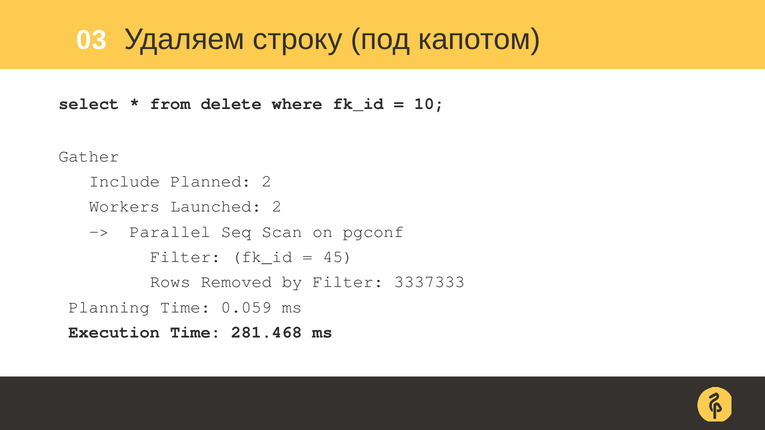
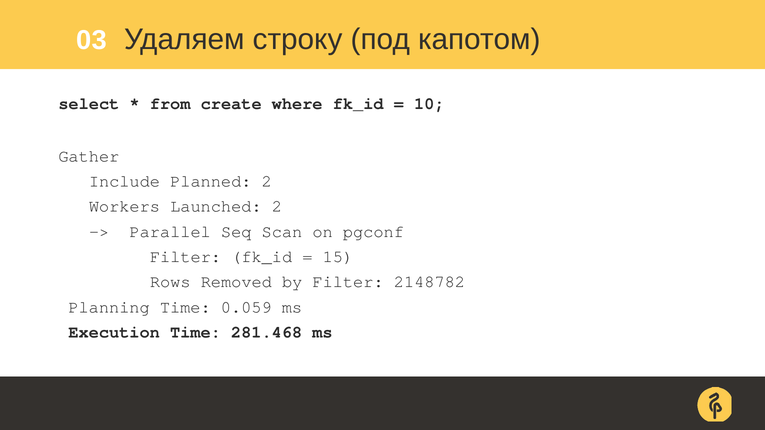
delete: delete -> create (231, 103)
45: 45 -> 15 (338, 257)
3337333: 3337333 -> 2148782 (429, 282)
